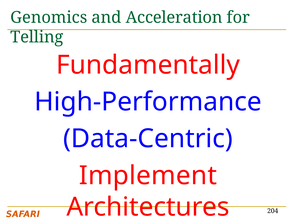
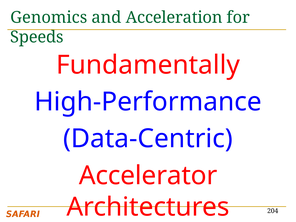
Telling: Telling -> Speeds (37, 37)
Implement: Implement -> Accelerator (148, 176)
